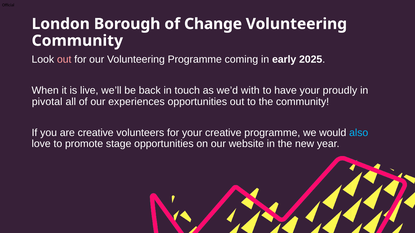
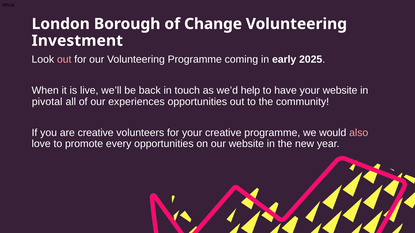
Community: Community -> Investment (77, 41)
with: with -> help (250, 91)
your proudly: proudly -> website (340, 91)
also colour: light blue -> pink (359, 133)
stage: stage -> every (119, 144)
